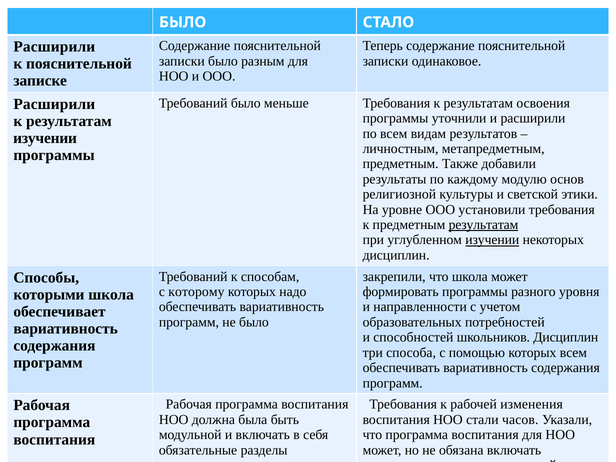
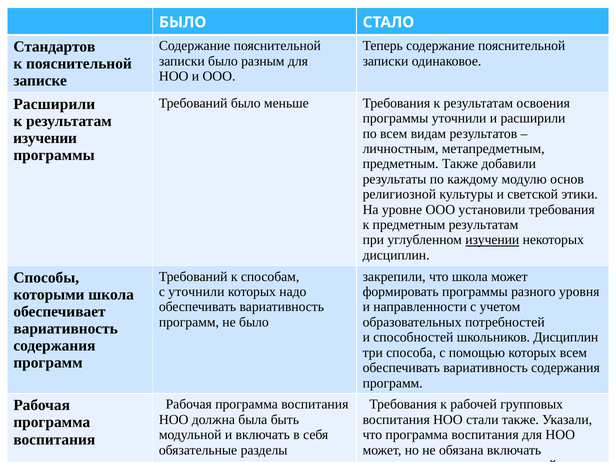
Расширили: Расширили -> Стандартов (54, 47)
результатам underline: present -> none (483, 225)
с которому: которому -> уточнили (196, 292)
изменения: изменения -> групповых (532, 404)
стали часов: часов -> также (520, 420)
